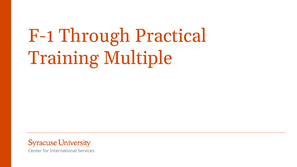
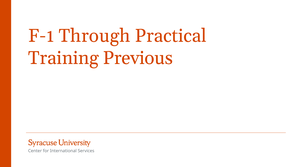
Multiple: Multiple -> Previous (138, 58)
